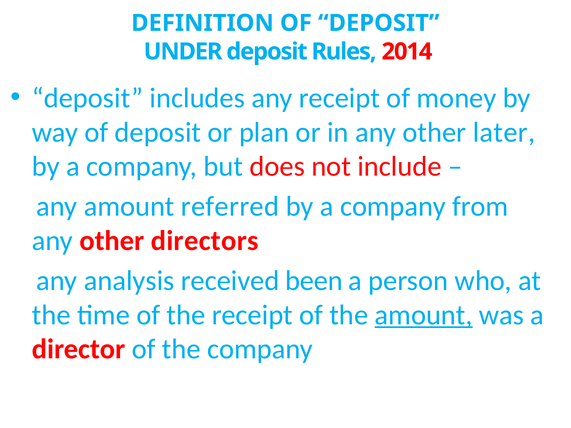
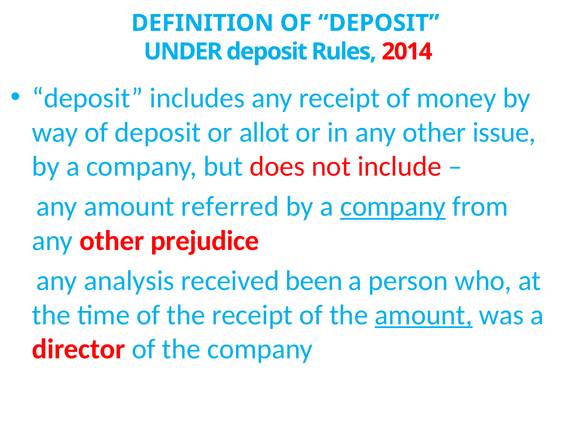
plan: plan -> allot (264, 132)
later: later -> issue (504, 132)
company underline: none -> present (393, 207)
directors: directors -> prejudice (205, 241)
